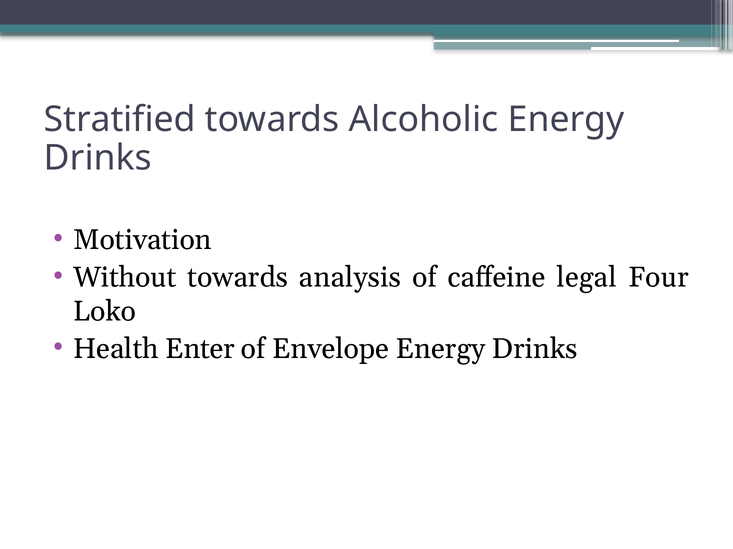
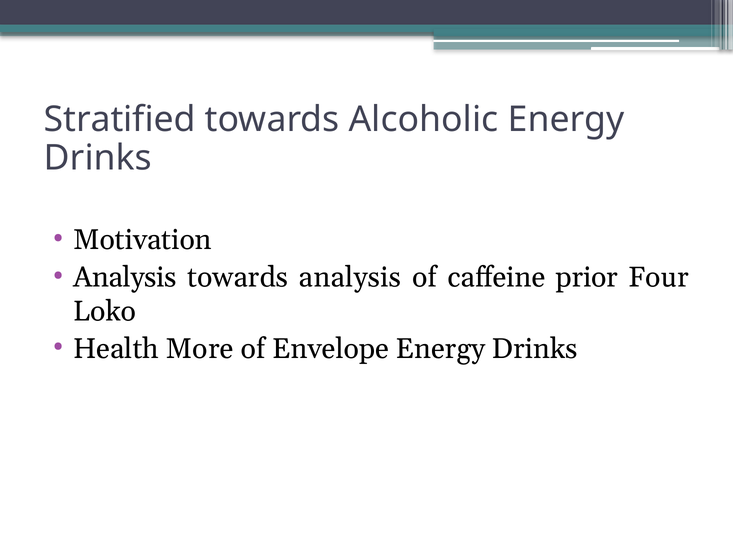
Without: Without -> Analysis (125, 278)
legal: legal -> prior (587, 278)
Enter: Enter -> More (200, 349)
